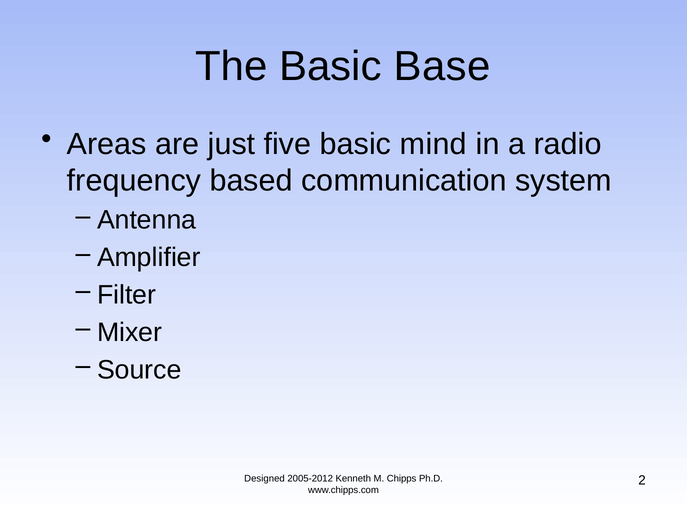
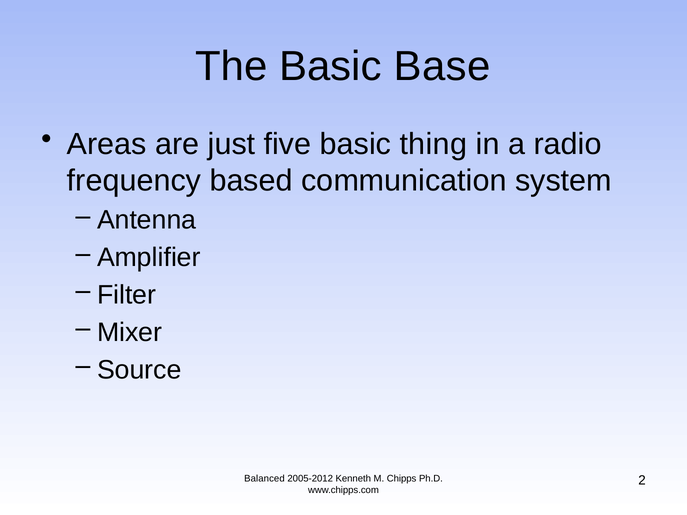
mind: mind -> thing (433, 144)
Designed: Designed -> Balanced (264, 479)
